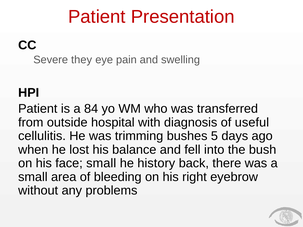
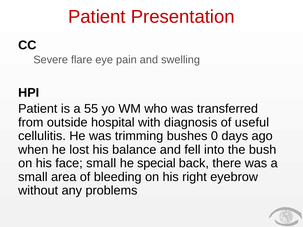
they: they -> flare (82, 60)
84: 84 -> 55 (91, 109)
5: 5 -> 0 (214, 136)
history: history -> special (156, 163)
